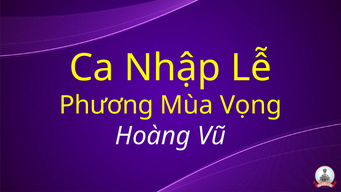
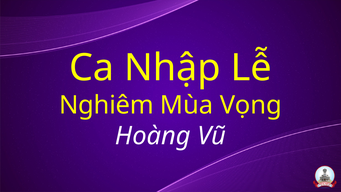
Phương: Phương -> Nghiêm (106, 105)
